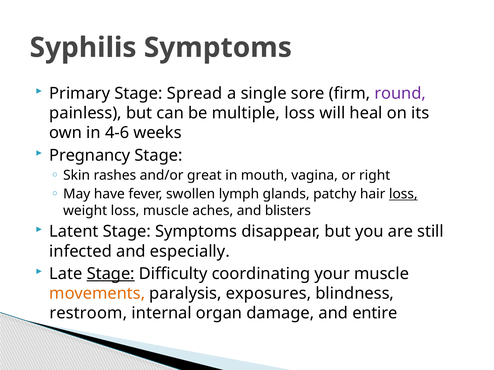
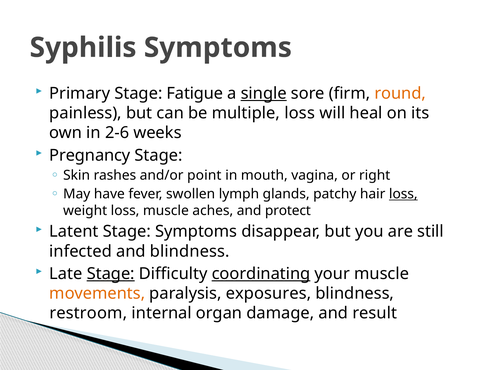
Spread: Spread -> Fatigue (195, 93)
single underline: none -> present (264, 93)
round colour: purple -> orange (400, 93)
4-6: 4-6 -> 2-6 (117, 133)
great: great -> point (204, 176)
blisters: blisters -> protect (288, 211)
and especially: especially -> blindness (190, 252)
coordinating underline: none -> present (261, 274)
entire: entire -> result (375, 314)
